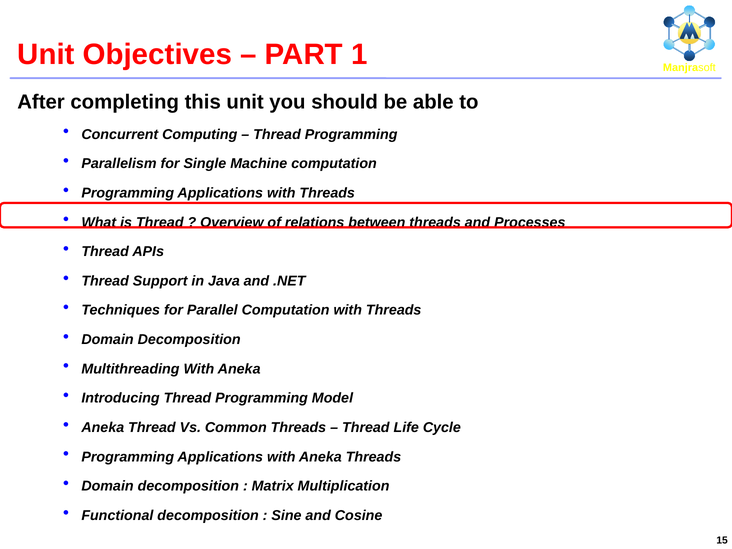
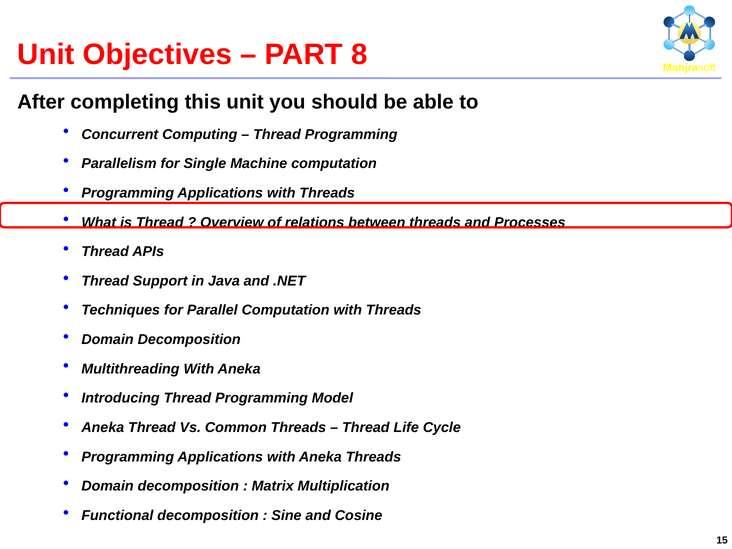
1: 1 -> 8 (359, 55)
